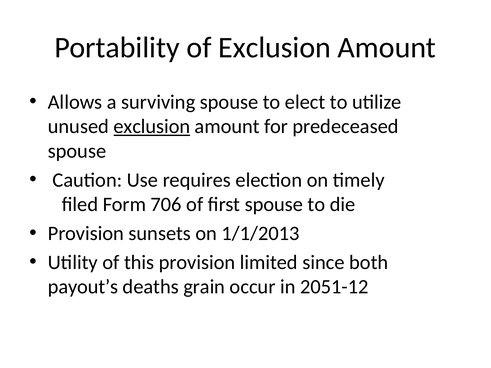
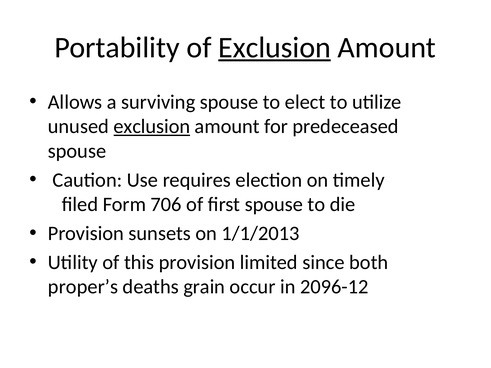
Exclusion underline: none -> present (275, 48)
payout’s: payout’s -> proper’s (83, 287)
2051-12: 2051-12 -> 2096-12 (334, 287)
